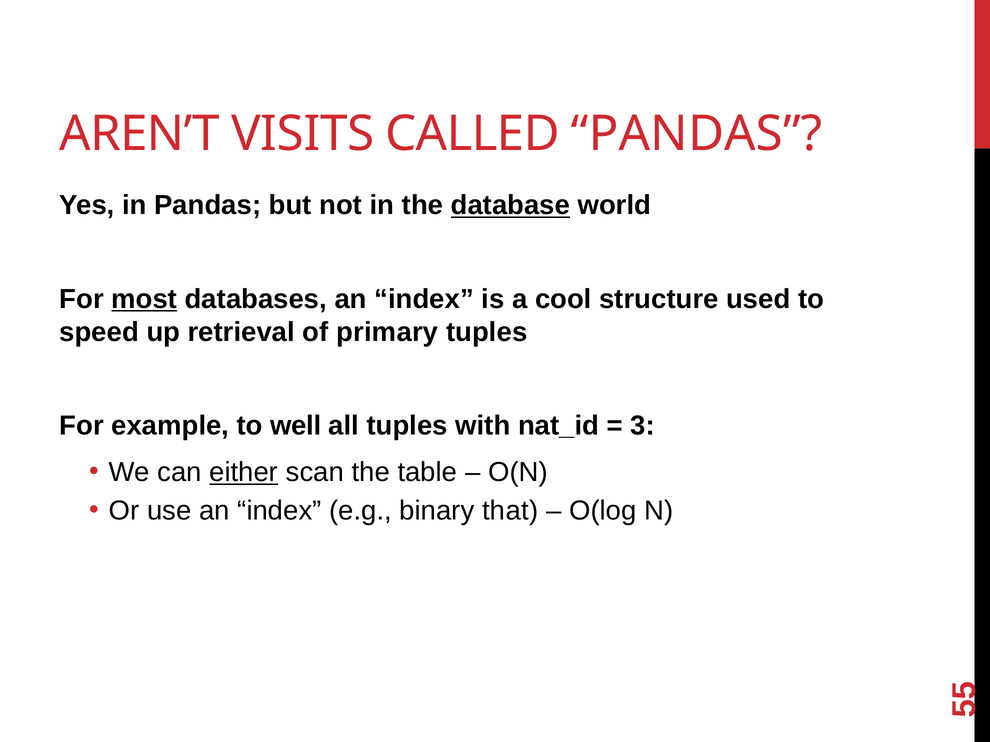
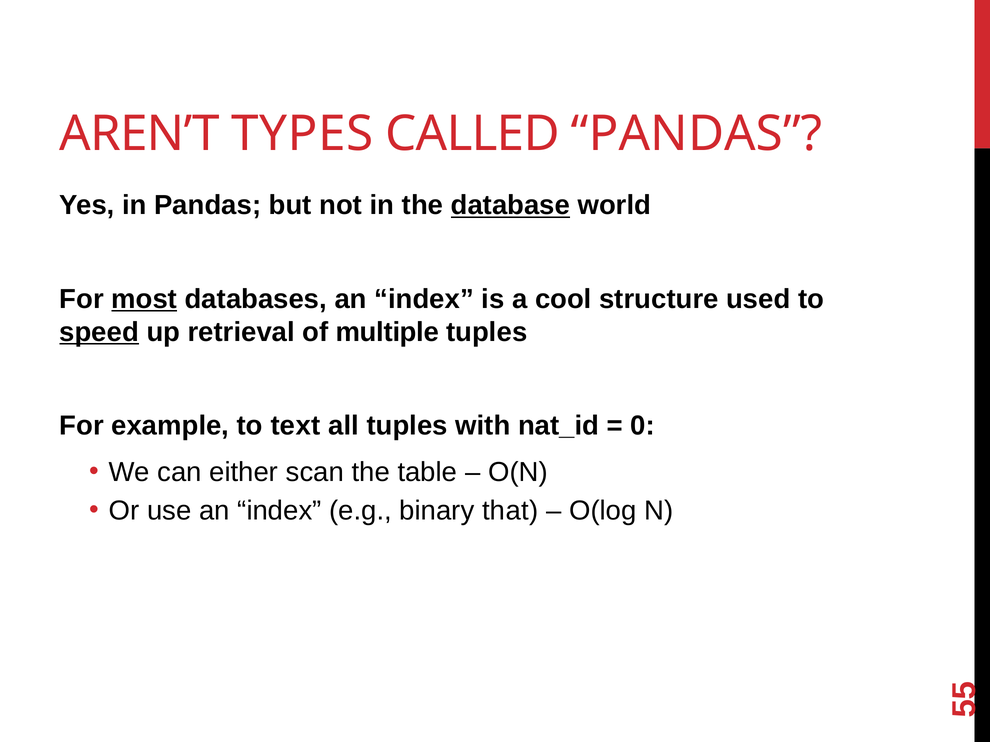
VISITS: VISITS -> TYPES (302, 134)
speed underline: none -> present (99, 332)
primary: primary -> multiple (387, 332)
well: well -> text (295, 426)
3: 3 -> 0 (643, 426)
either underline: present -> none (244, 473)
